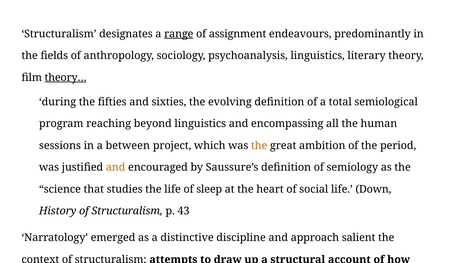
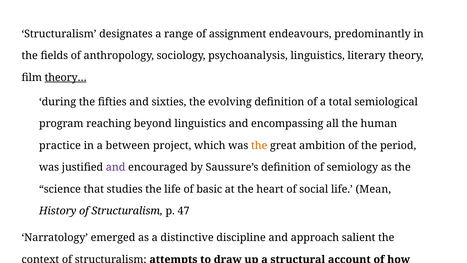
range underline: present -> none (179, 34)
sessions: sessions -> practice (60, 145)
and colour: orange -> purple (116, 167)
sleep: sleep -> basic (209, 189)
Down: Down -> Mean (373, 189)
43: 43 -> 47 (184, 211)
